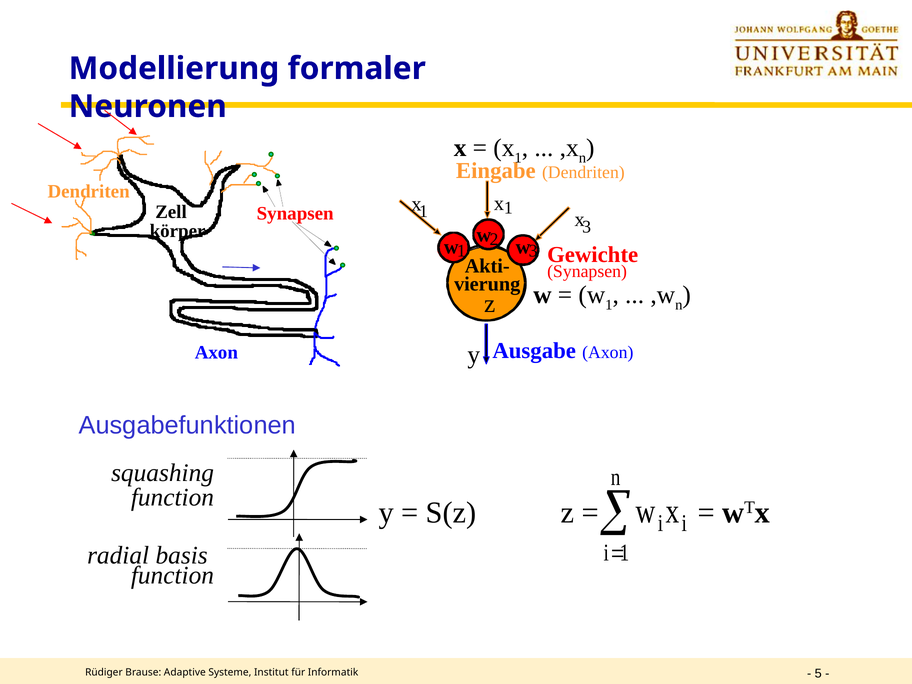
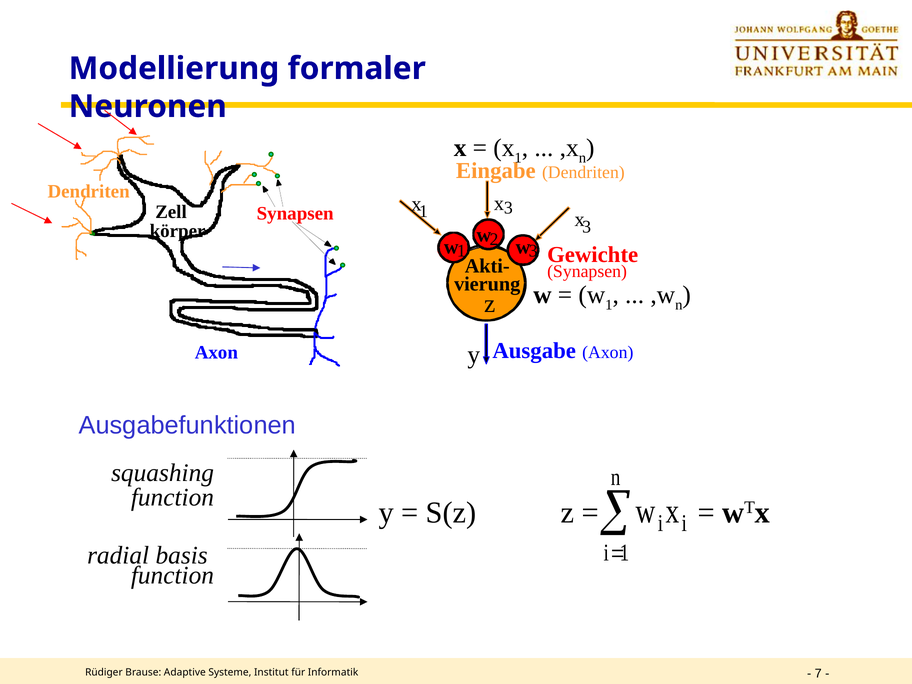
1 x 1: 1 -> 3 (508, 208)
5: 5 -> 7 (818, 674)
